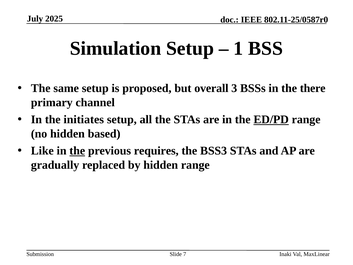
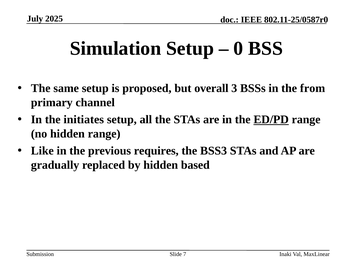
1: 1 -> 0 (238, 48)
there: there -> from (313, 88)
hidden based: based -> range (104, 134)
the underline: present -> none (77, 151)
hidden range: range -> based (195, 165)
